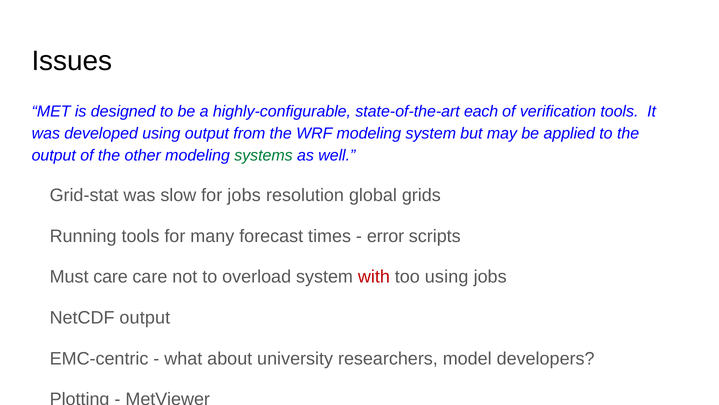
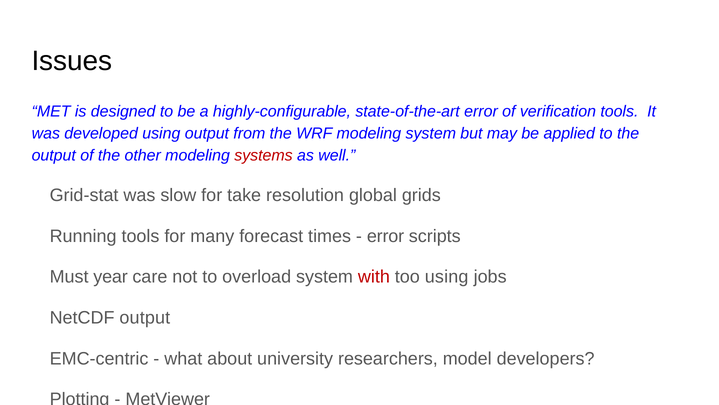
state-of-the-art each: each -> error (481, 111)
systems colour: green -> red (264, 155)
for jobs: jobs -> take (244, 195)
Must care: care -> year (111, 277)
